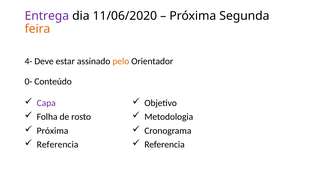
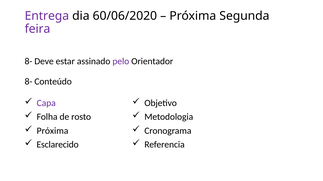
11/06/2020: 11/06/2020 -> 60/06/2020 (125, 16)
feira colour: orange -> purple (37, 29)
4-: 4- -> 8- (28, 62)
pelo colour: orange -> purple (121, 62)
0-: 0- -> 8- (28, 82)
Referencia: Referencia -> Esclarecido (58, 145)
